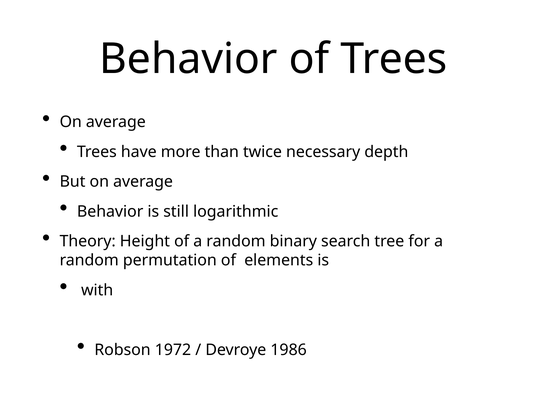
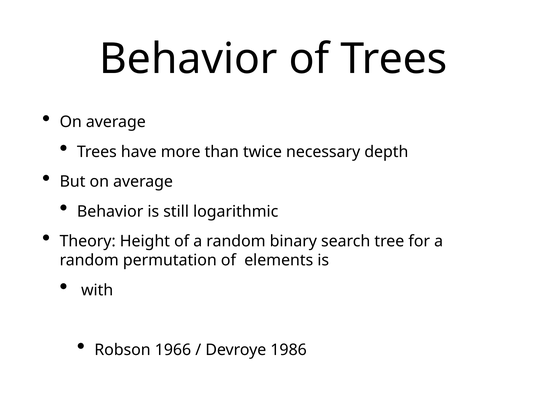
1972: 1972 -> 1966 (173, 349)
